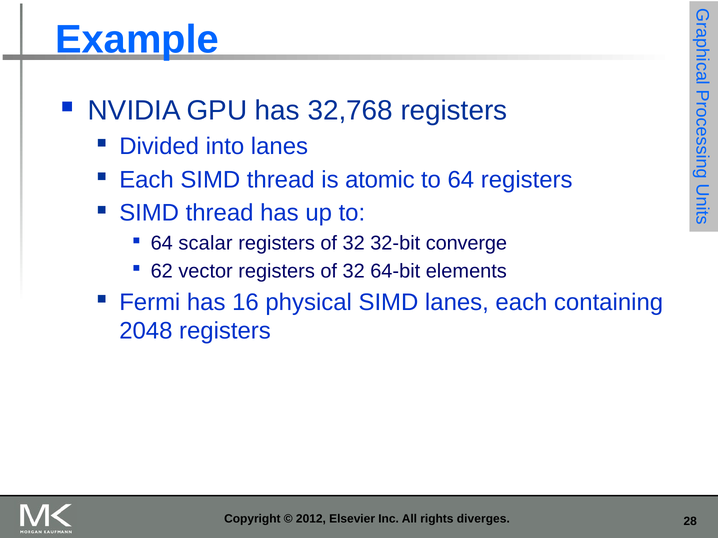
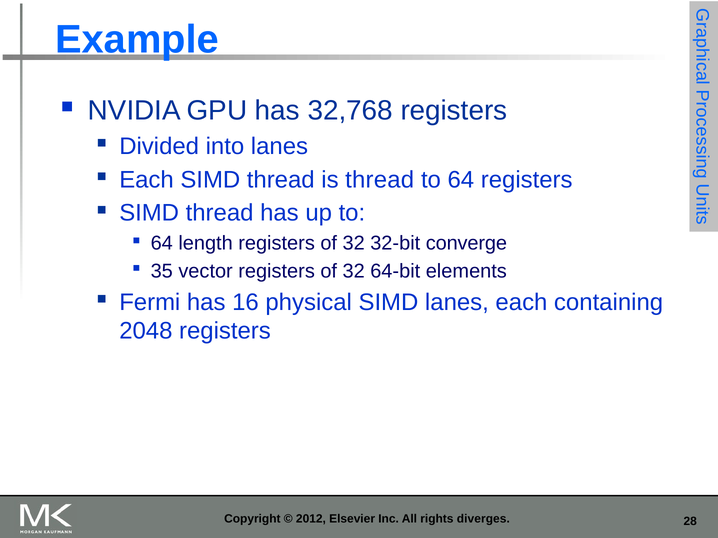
is atomic: atomic -> thread (380, 180)
scalar: scalar -> length (206, 243)
62: 62 -> 35 (162, 271)
